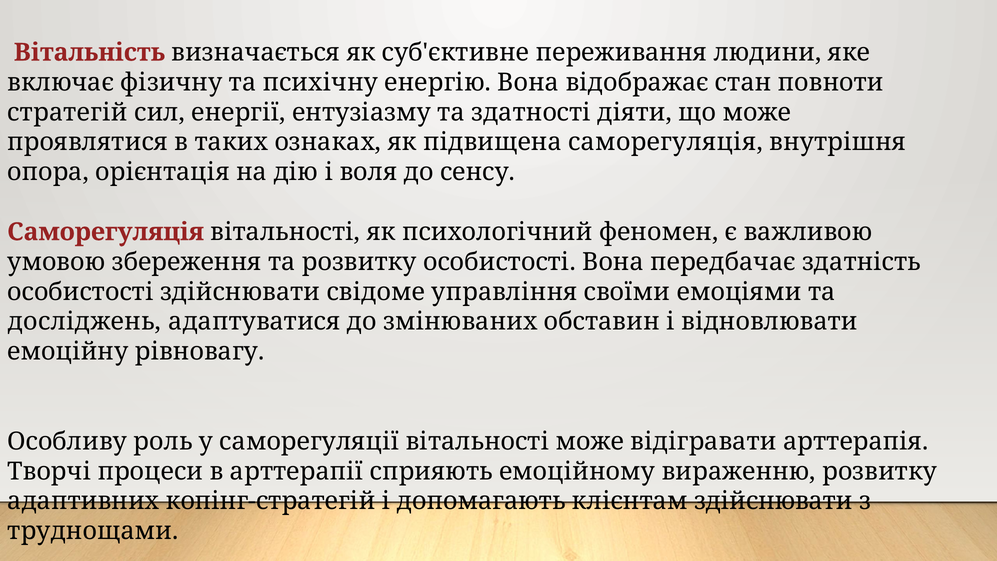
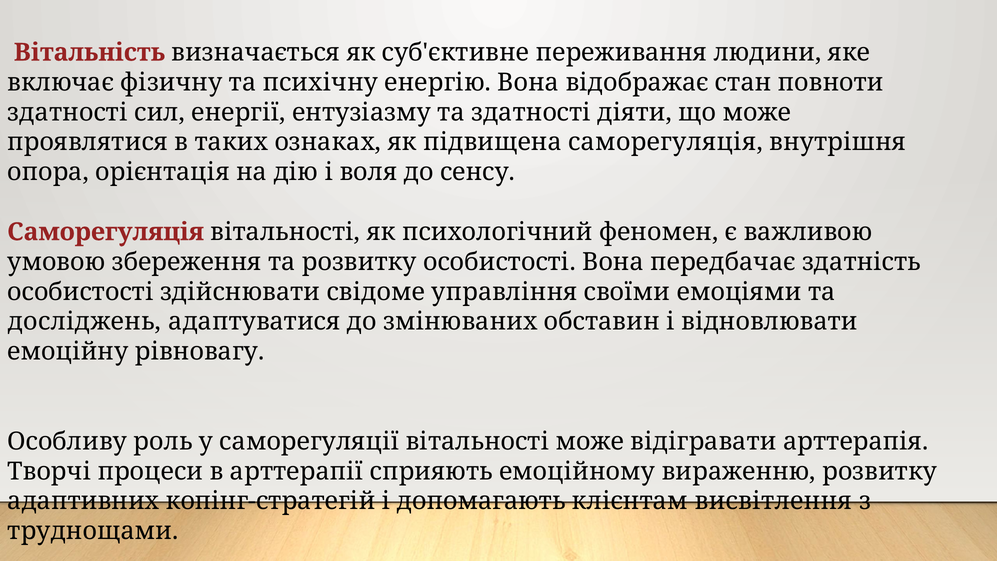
стратегій: стратегій -> здатності (68, 112)
клієнтам здійснювати: здійснювати -> висвітлення (773, 501)
